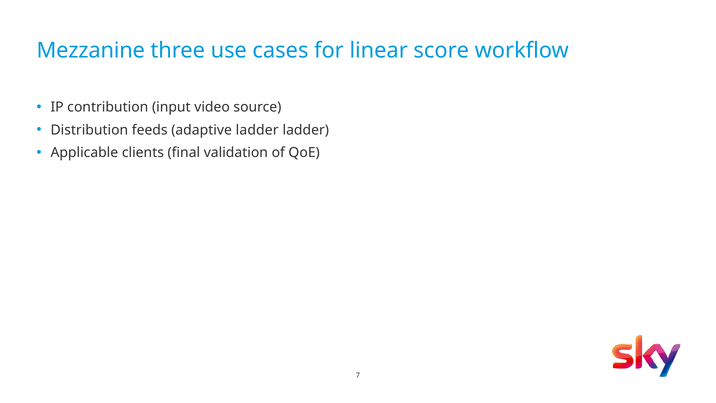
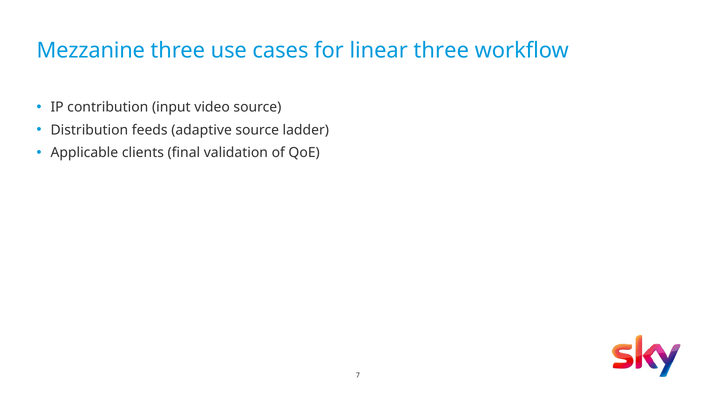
linear score: score -> three (441, 50)
adaptive ladder: ladder -> source (257, 130)
